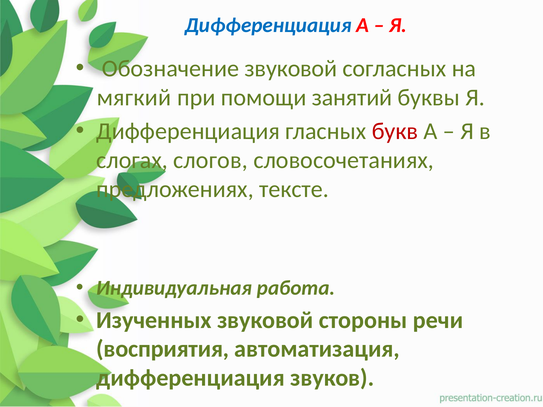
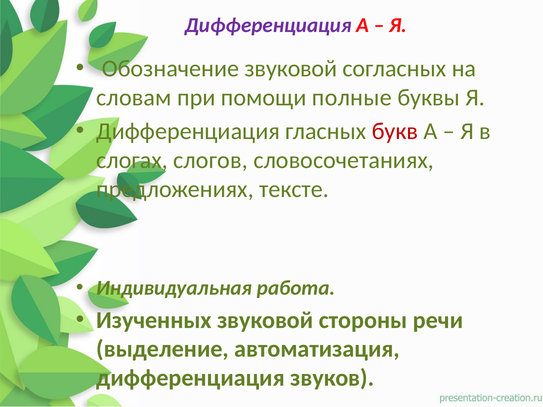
Дифференциация colour: blue -> purple (268, 25)
мягкий: мягкий -> словам (134, 98)
занятий: занятий -> полные (352, 98)
восприятия: восприятия -> выделение (163, 349)
